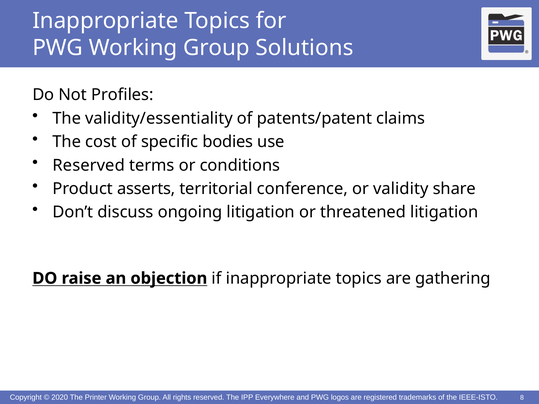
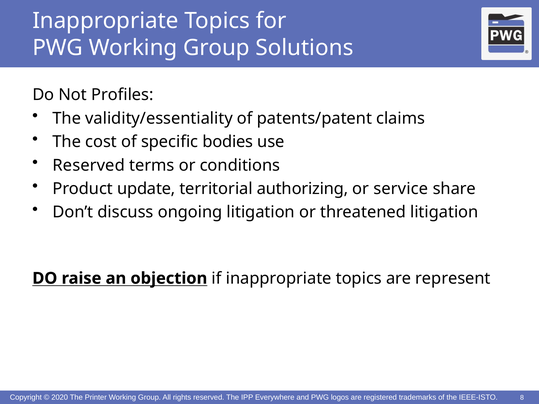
asserts: asserts -> update (146, 189)
conference: conference -> authorizing (303, 189)
validity: validity -> service (401, 189)
gathering: gathering -> represent (453, 278)
